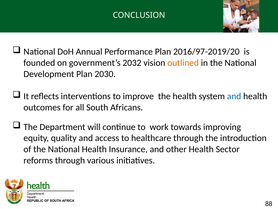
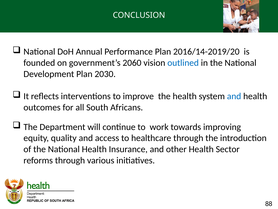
2016/97-2019/20: 2016/97-2019/20 -> 2016/14-2019/20 (206, 52)
2032: 2032 -> 2060 (132, 63)
outlined colour: orange -> blue (183, 63)
